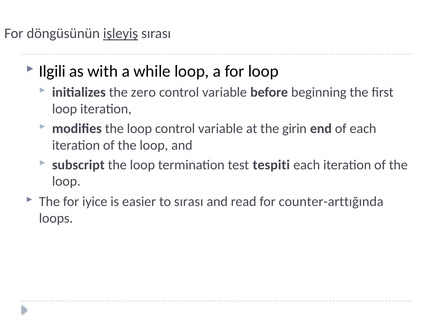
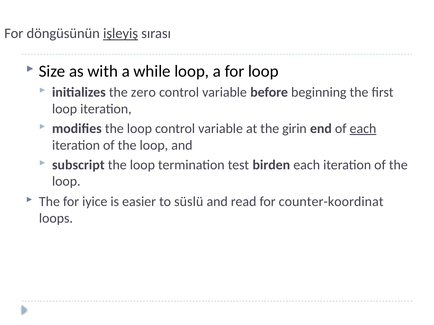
Ilgili: Ilgili -> Size (52, 71)
each underline: none -> present (363, 129)
tespiti: tespiti -> birden (271, 165)
to sırası: sırası -> süslü (189, 202)
counter-arttığında: counter-arttığında -> counter-koordinat (331, 202)
